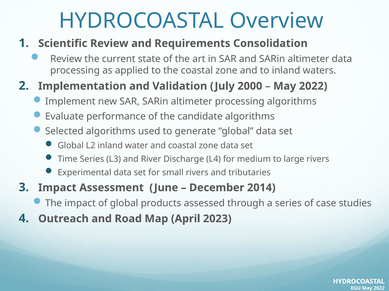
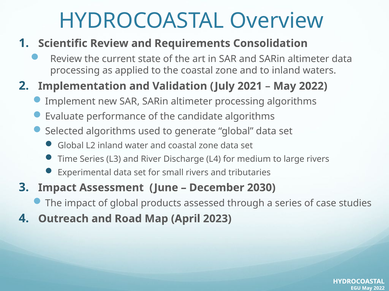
2000: 2000 -> 2021 (250, 86)
2014: 2014 -> 2030 (261, 188)
